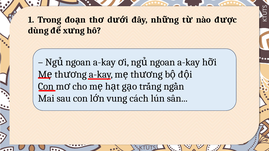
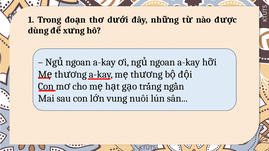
cách: cách -> nuôi (139, 99)
